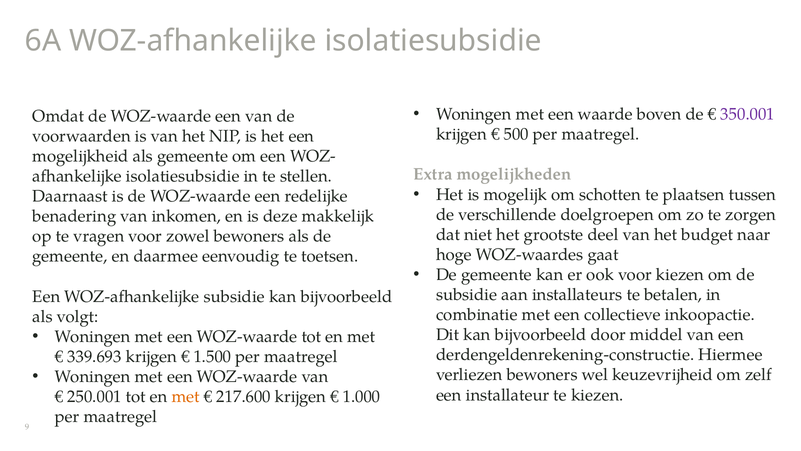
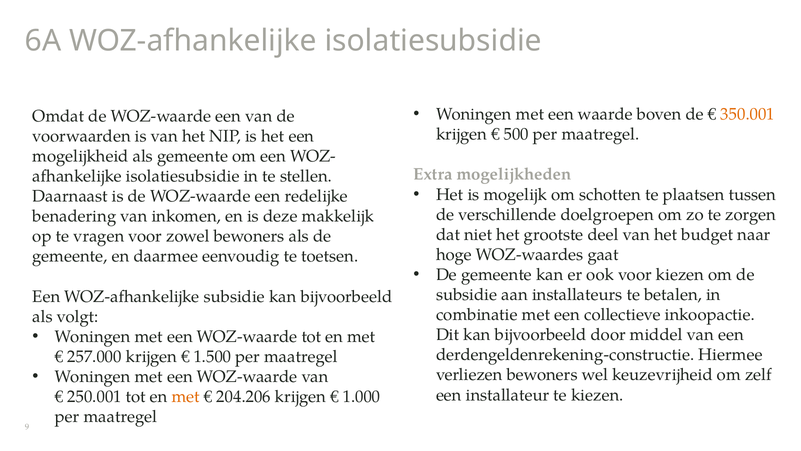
350.001 colour: purple -> orange (748, 114)
339.693: 339.693 -> 257.000 (95, 356)
217.600: 217.600 -> 204.206 (244, 396)
